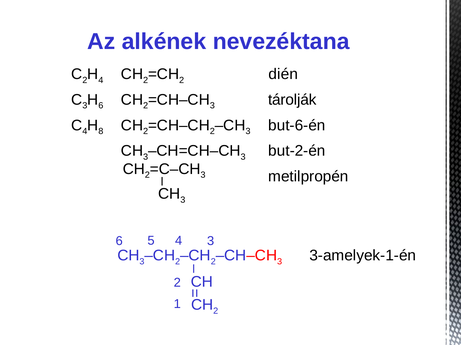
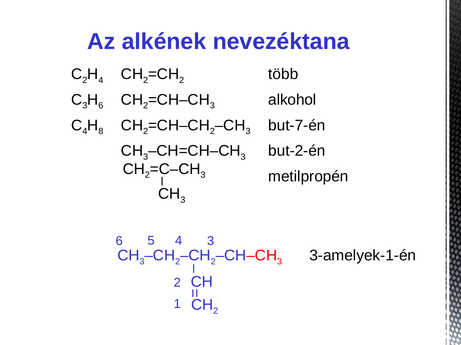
dién: dién -> több (283, 74)
tárolják: tárolják -> alkohol (292, 100)
but-6-én: but-6-én -> but-7-én (297, 126)
